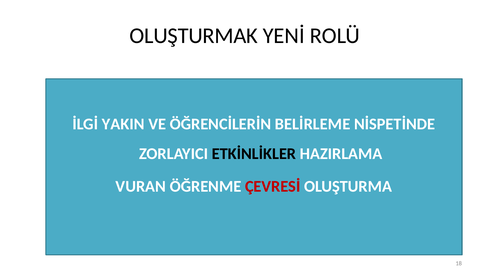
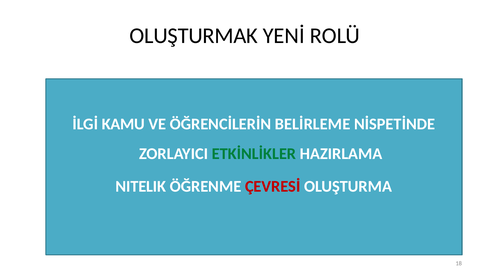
YAKIN: YAKIN -> KAMU (123, 124)
ETKİNLİKLER colour: black -> green (254, 154)
VURAN: VURAN -> NITELIK (141, 186)
